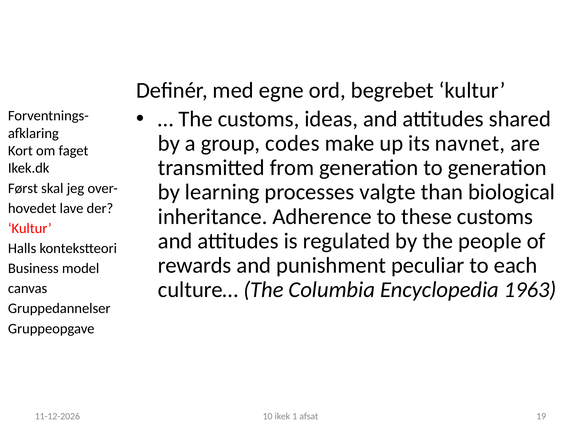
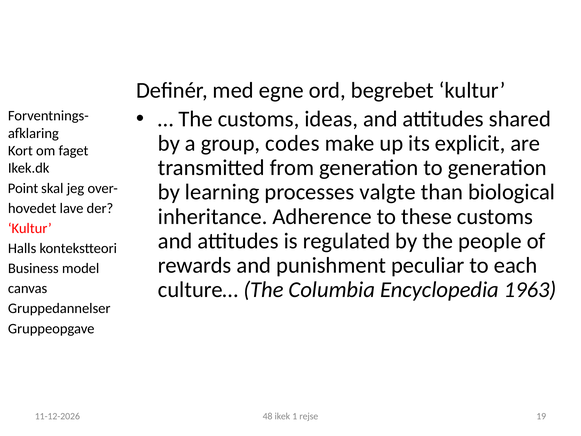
navnet: navnet -> explicit (470, 143)
Først: Først -> Point (23, 188)
10: 10 -> 48 (268, 416)
afsat: afsat -> rejse (309, 416)
